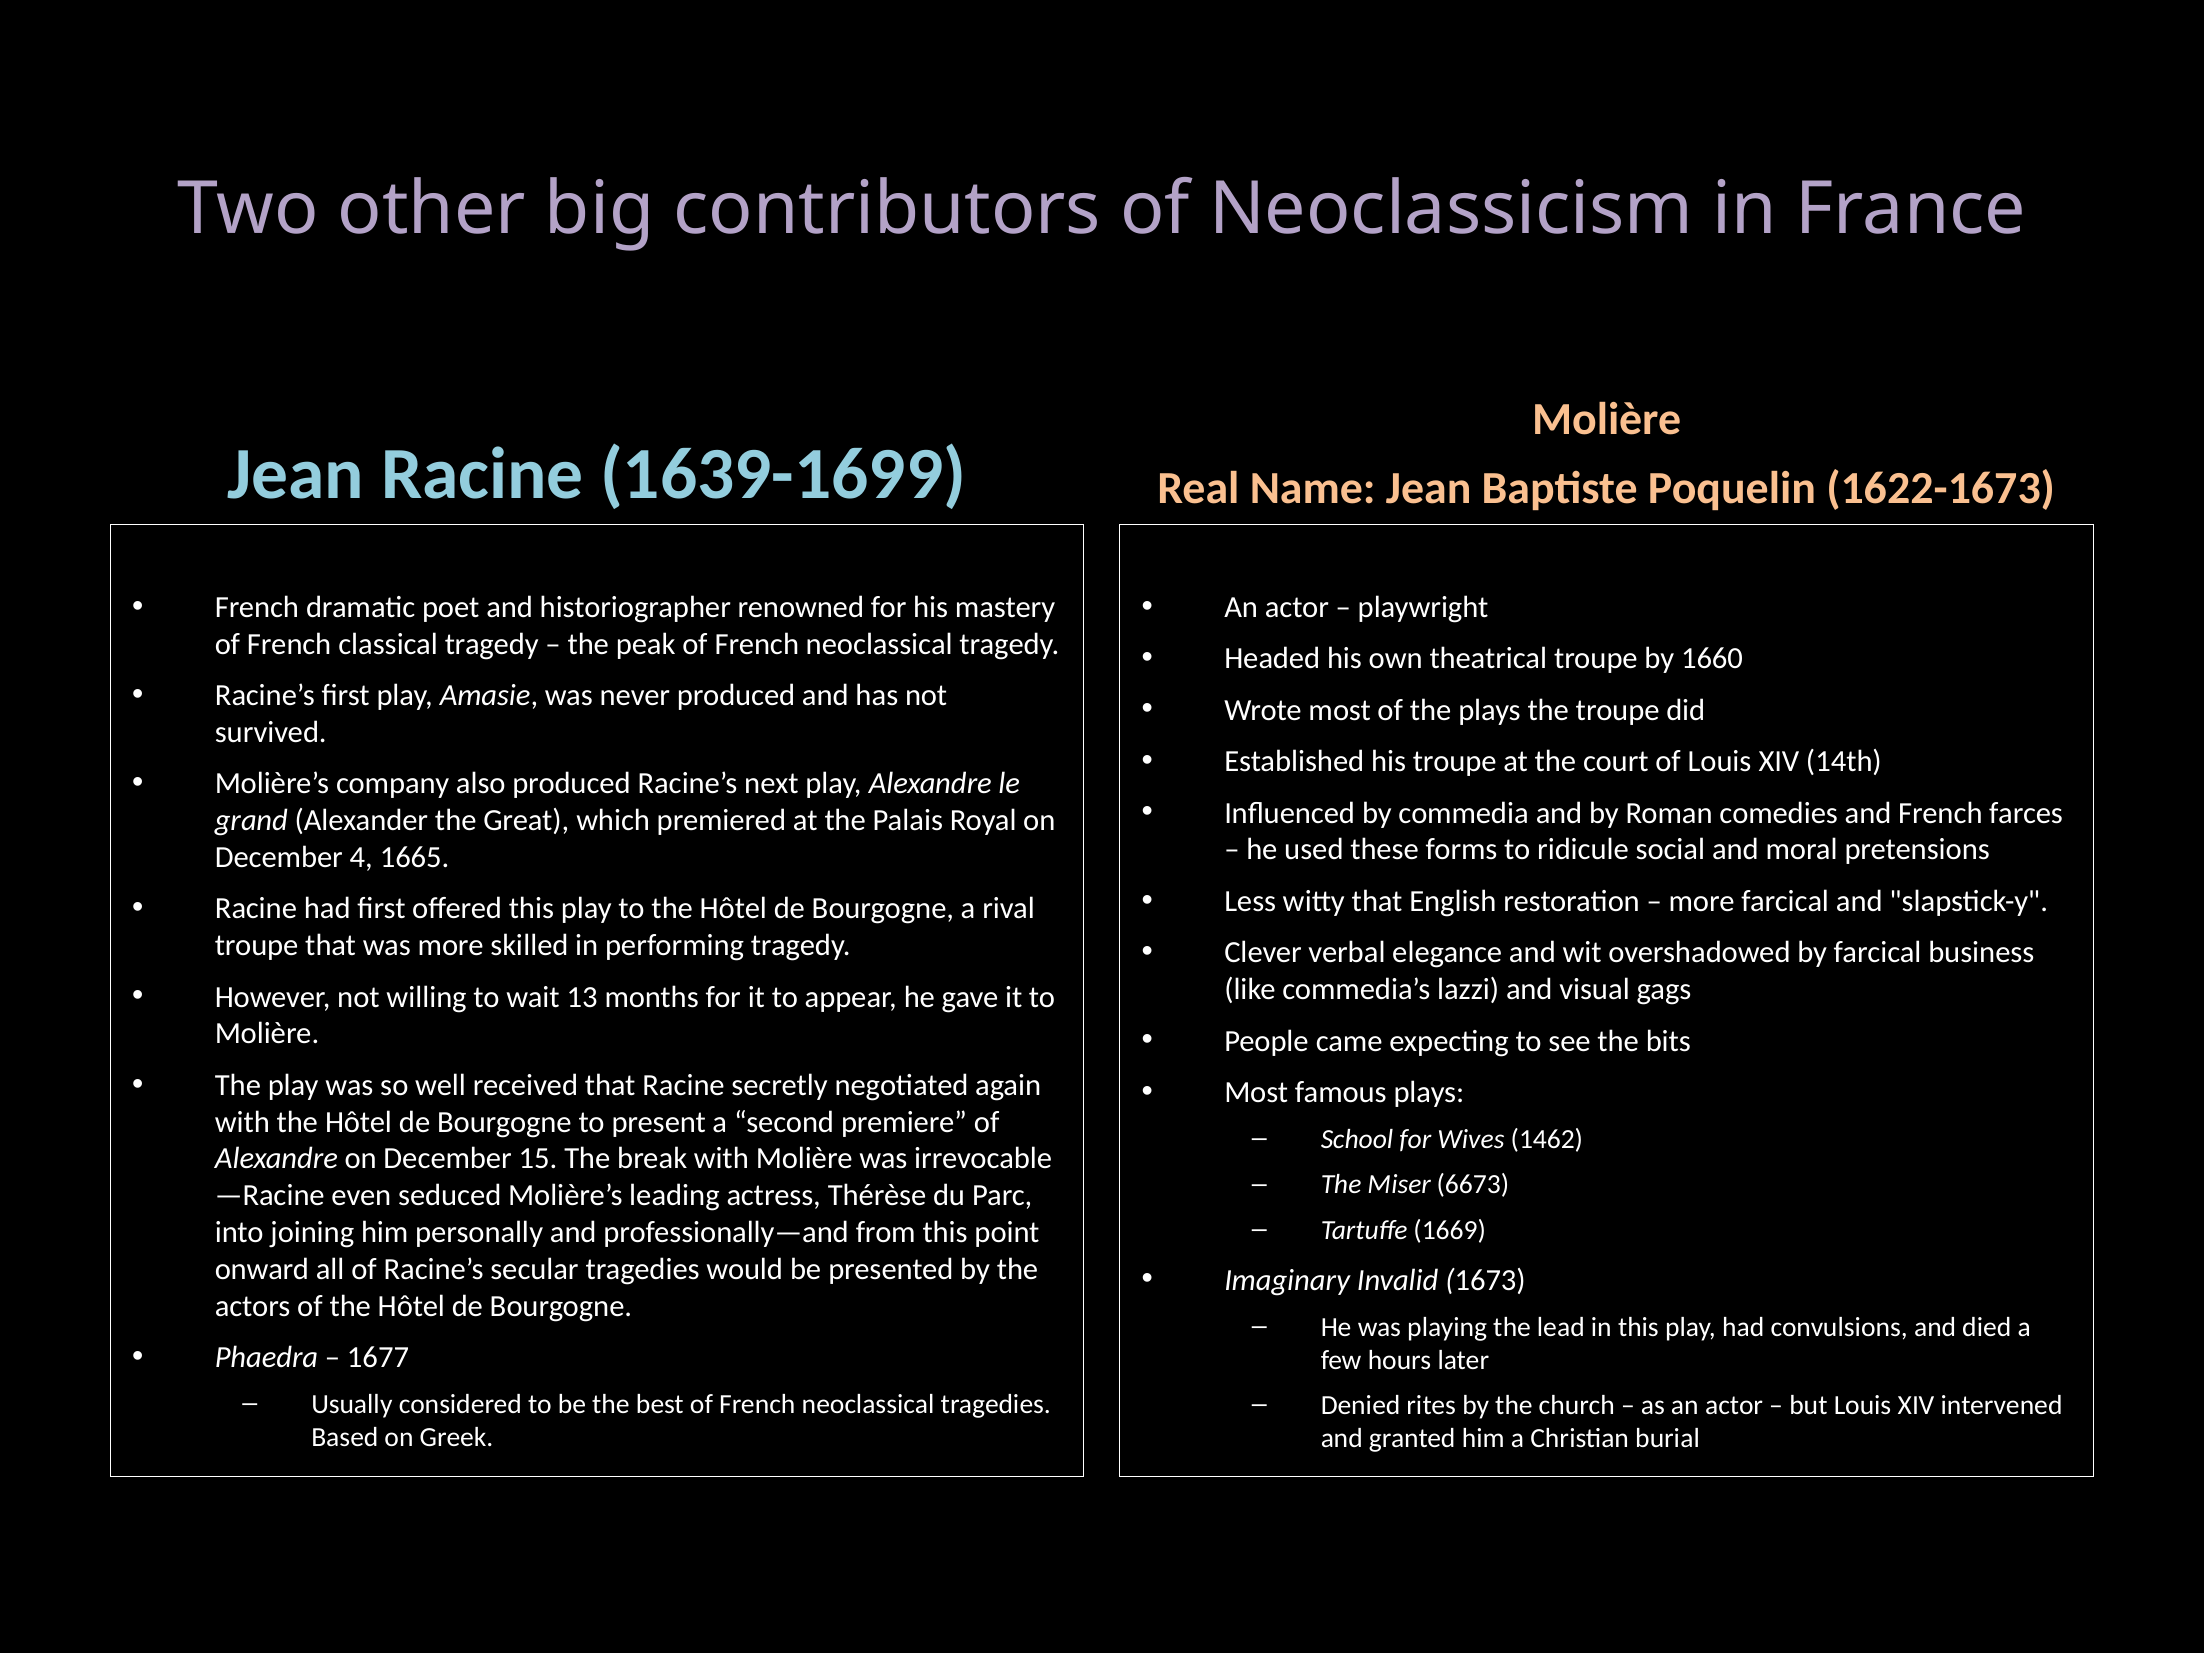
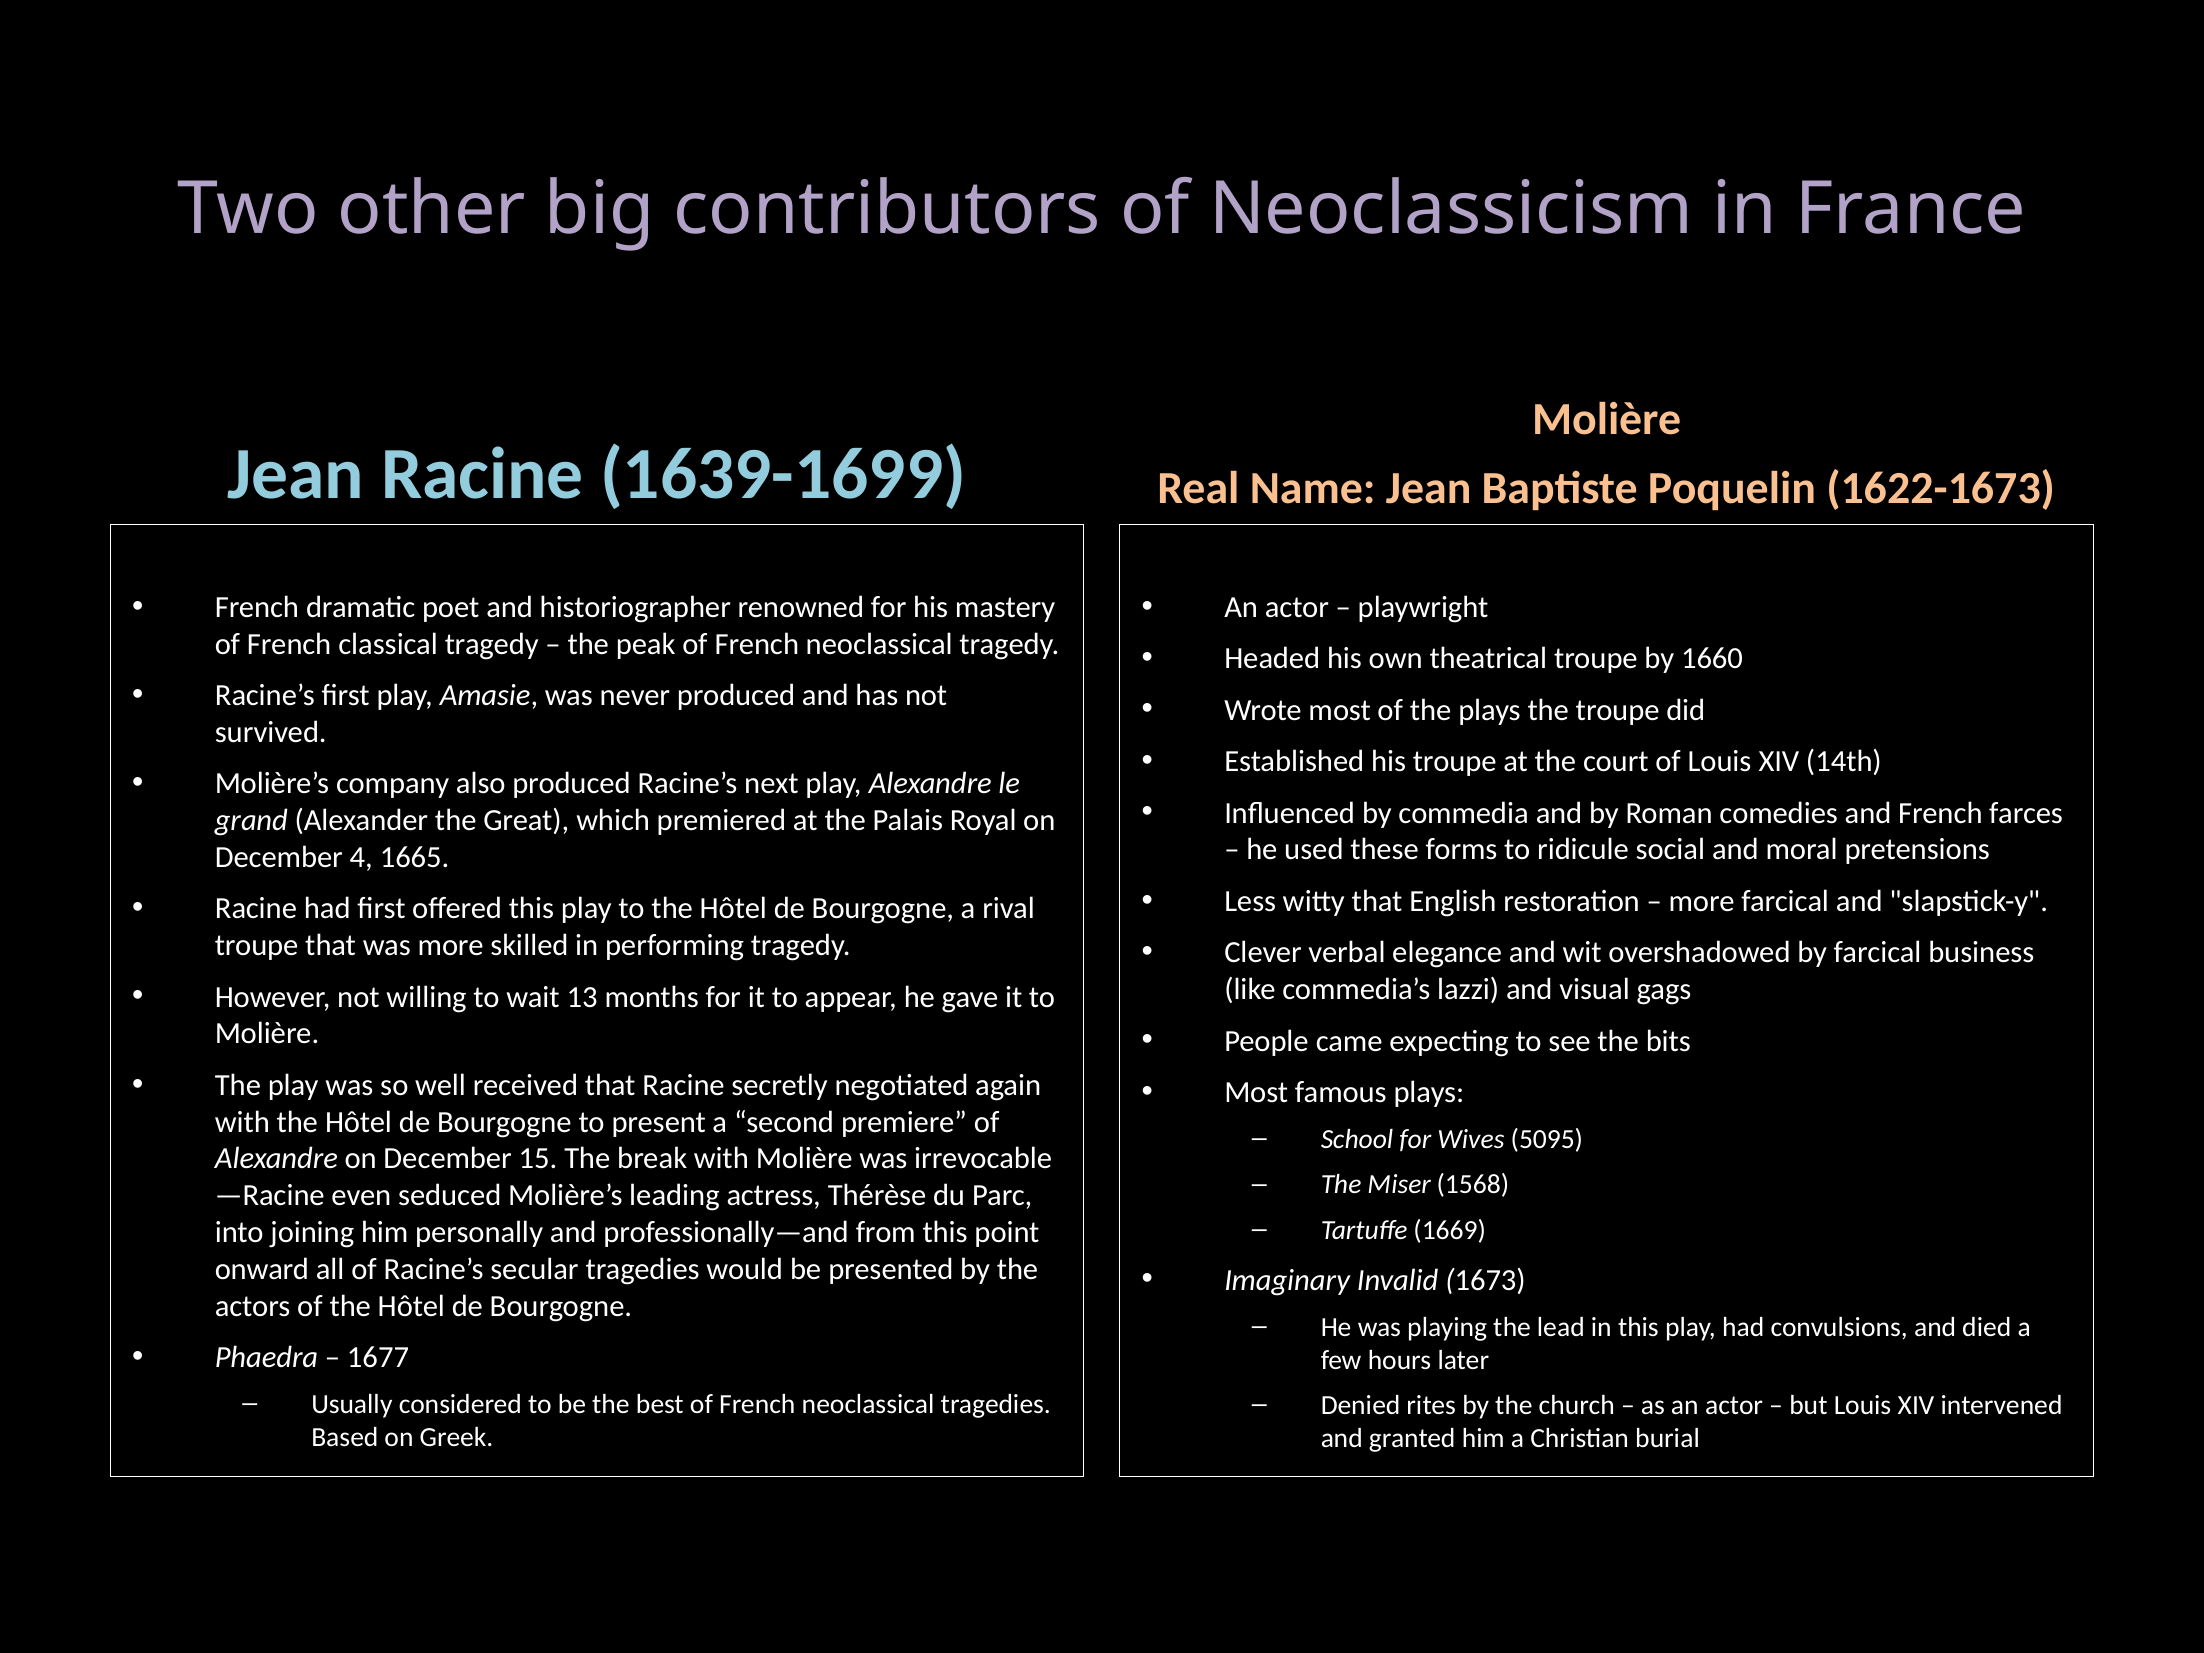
1462: 1462 -> 5095 (1547, 1139)
6673: 6673 -> 1568 (1473, 1185)
